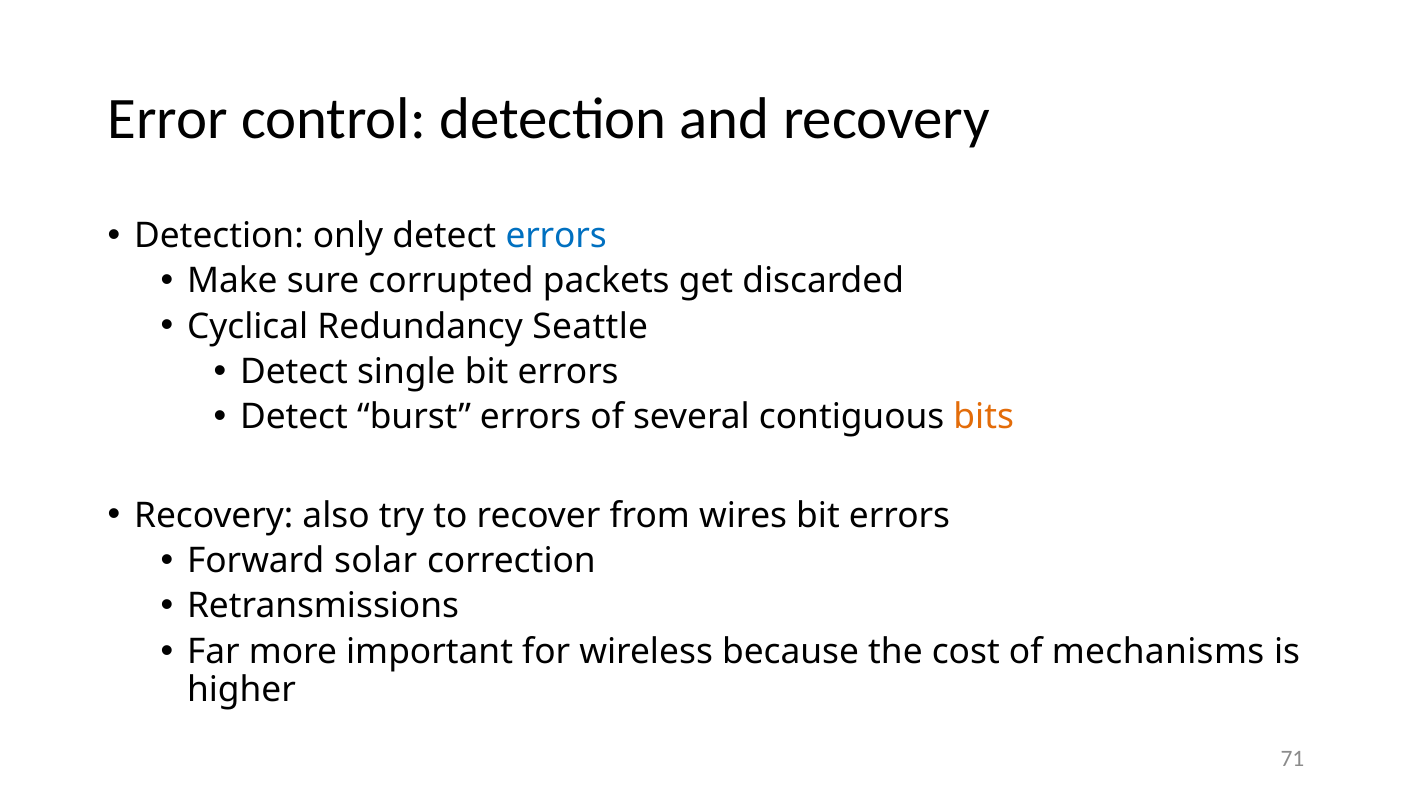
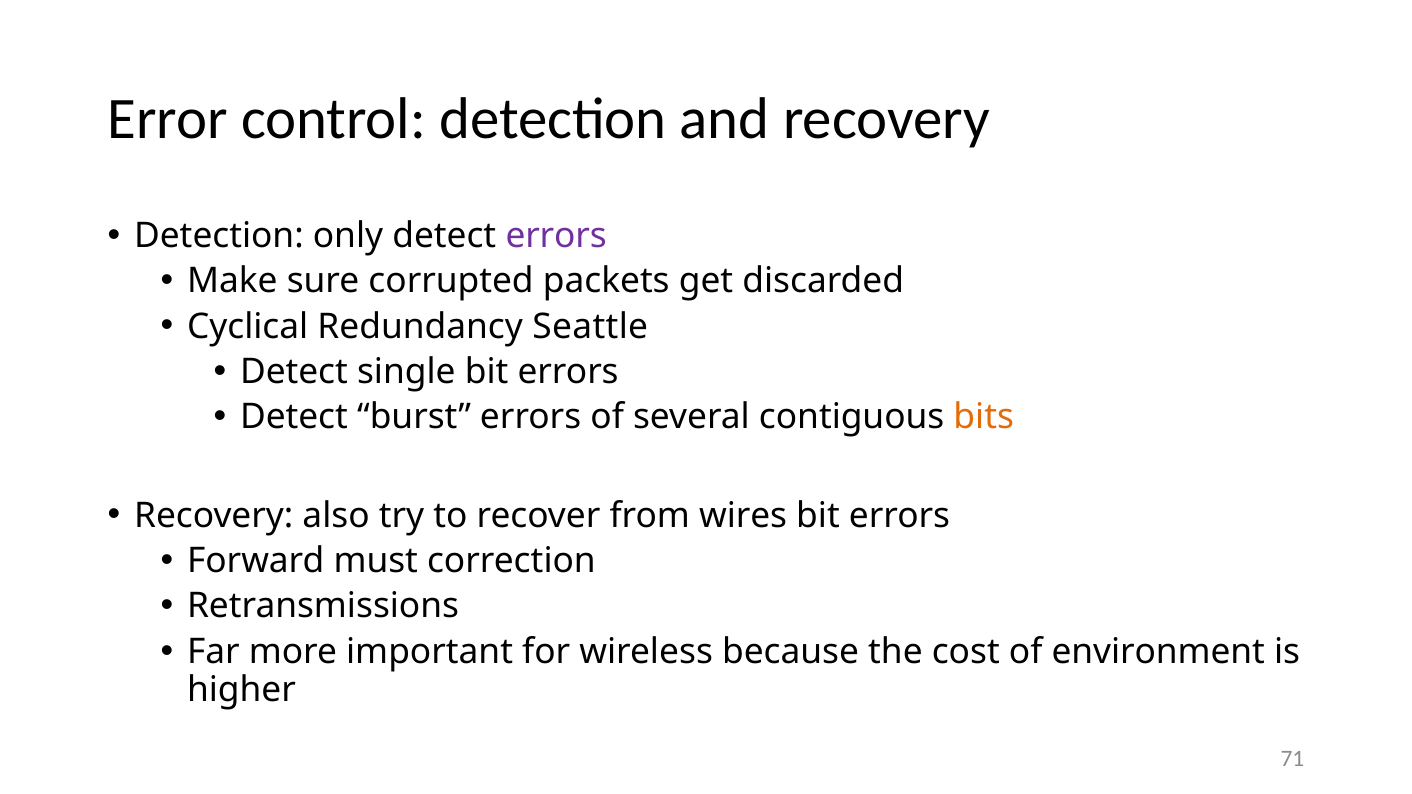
errors colour: blue -> purple (556, 236)
solar: solar -> must (376, 561)
mechanisms: mechanisms -> environment (1158, 652)
